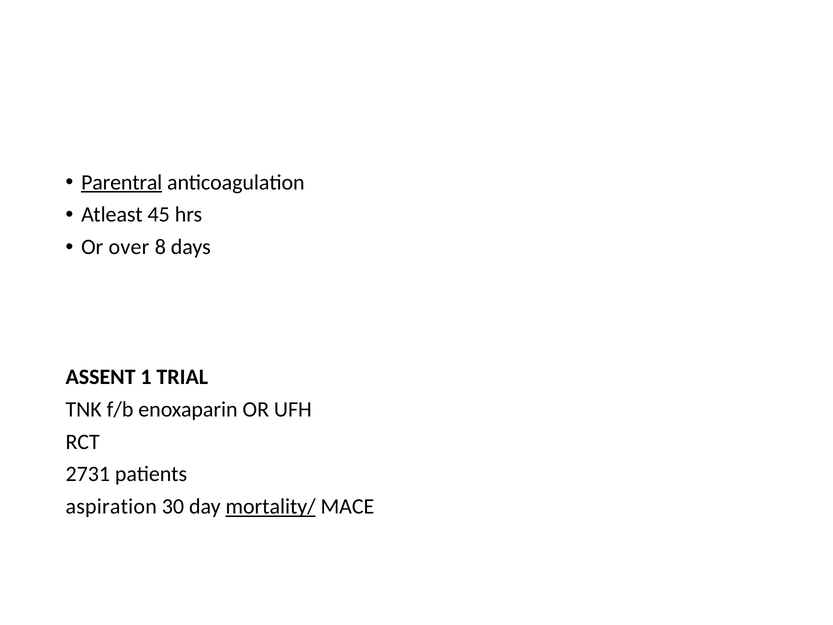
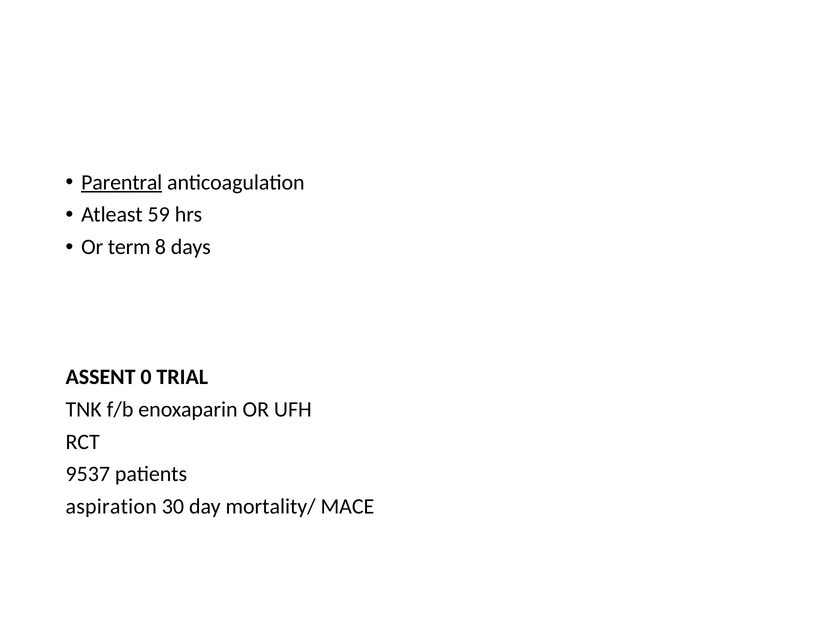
45: 45 -> 59 (159, 215)
over: over -> term (129, 247)
1: 1 -> 0 (146, 377)
2731: 2731 -> 9537 (88, 474)
mortality/ underline: present -> none (271, 506)
